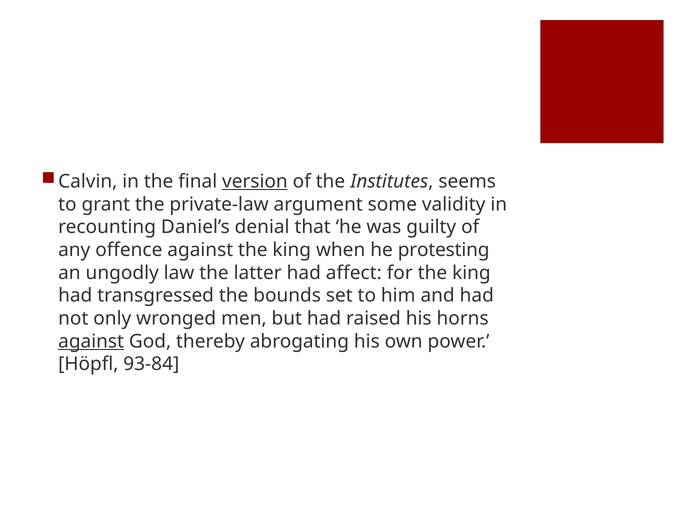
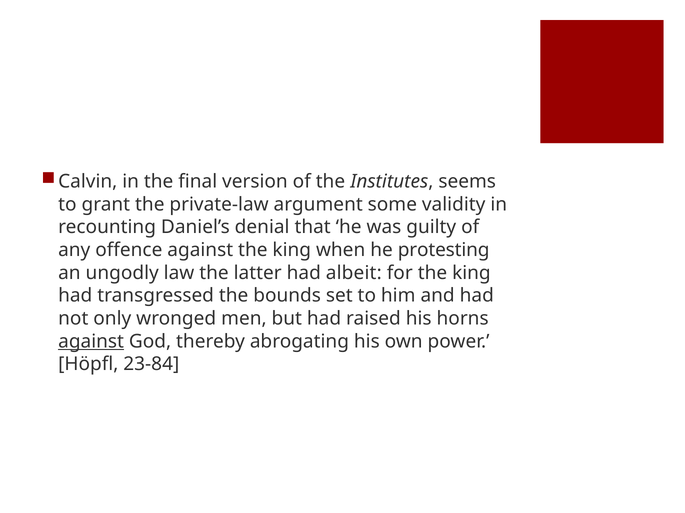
version underline: present -> none (255, 182)
affect: affect -> albeit (354, 273)
93-84: 93-84 -> 23-84 (151, 365)
